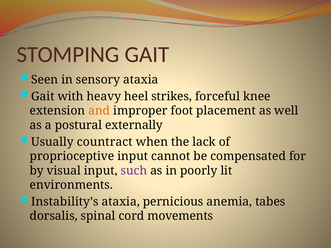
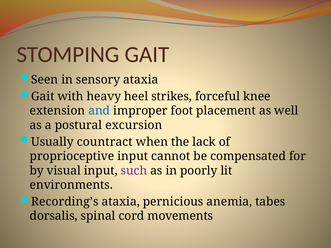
and colour: orange -> blue (99, 111)
externally: externally -> excursion (134, 125)
Instability’s: Instability’s -> Recording’s (65, 202)
